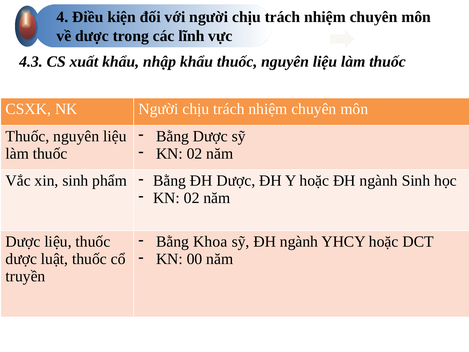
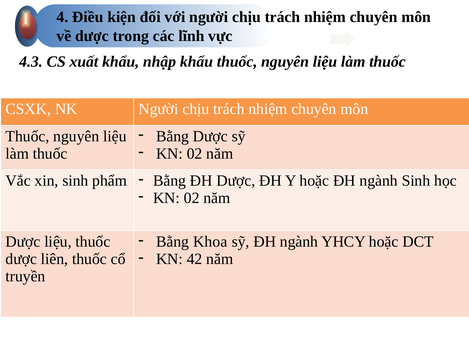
00: 00 -> 42 (195, 259)
luật: luật -> liên (55, 259)
